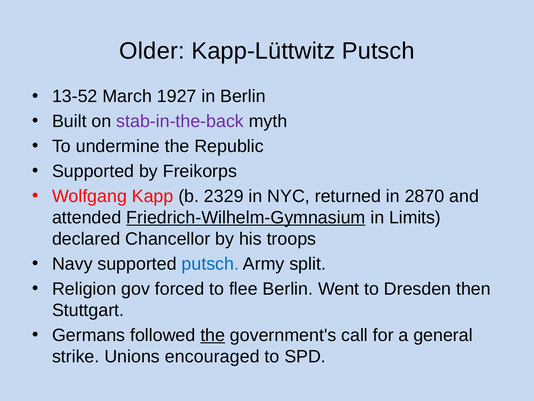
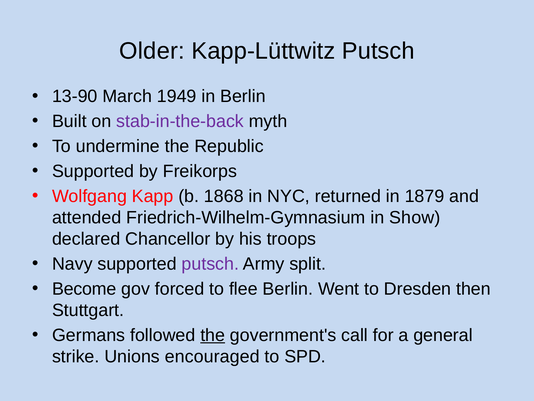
13-52: 13-52 -> 13-90 (75, 96)
1927: 1927 -> 1949 (177, 96)
2329: 2329 -> 1868 (224, 196)
2870: 2870 -> 1879 (425, 196)
Friedrich-Wilhelm-Gymnasium underline: present -> none (246, 217)
Limits: Limits -> Show (415, 217)
putsch colour: blue -> purple (210, 264)
Religion: Religion -> Become (84, 289)
